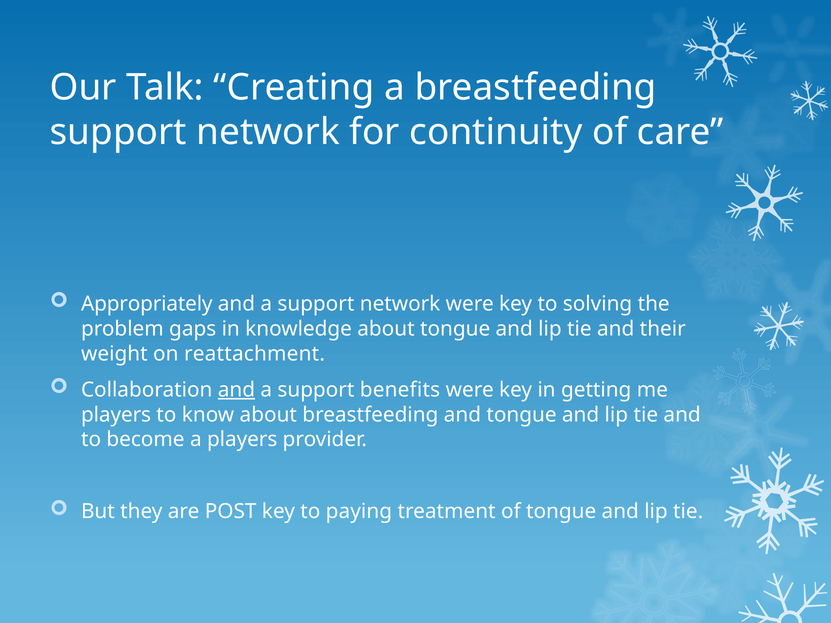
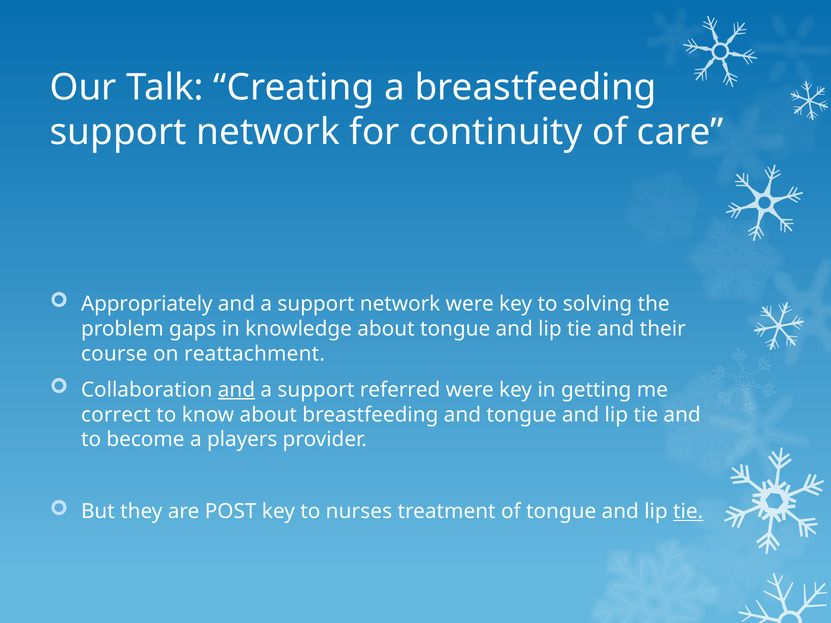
weight: weight -> course (114, 354)
benefits: benefits -> referred (400, 390)
players: players -> correct (116, 415)
paying: paying -> nurses (359, 512)
tie underline: none -> present (688, 512)
